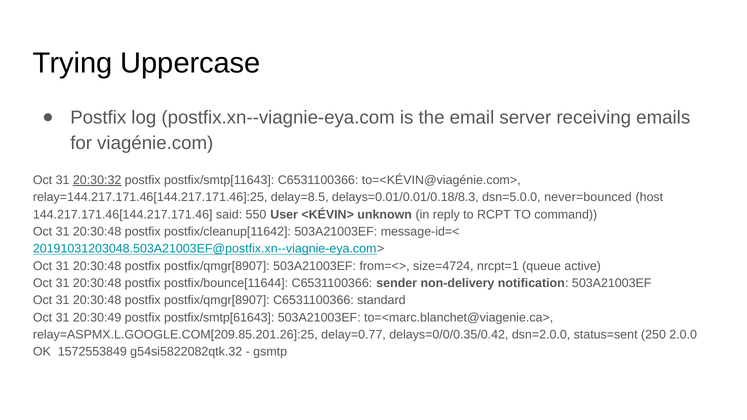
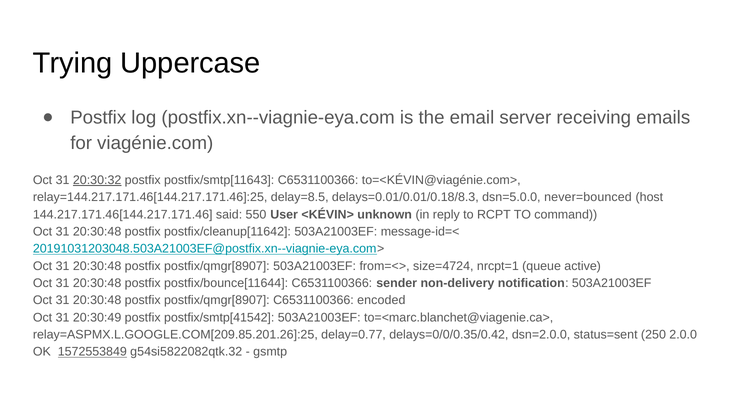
standard: standard -> encoded (381, 301)
postfix/smtp[61643: postfix/smtp[61643 -> postfix/smtp[41542 (219, 318)
1572553849 underline: none -> present (92, 352)
